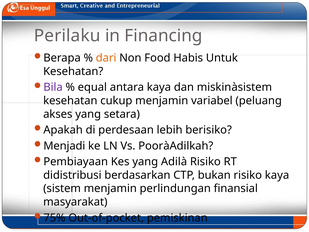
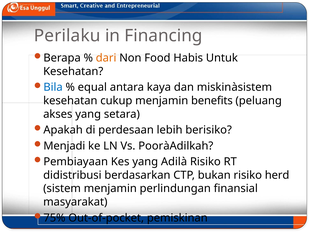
Bila colour: purple -> blue (53, 87)
variabel: variabel -> benefits (212, 101)
risiko kaya: kaya -> herd (277, 175)
